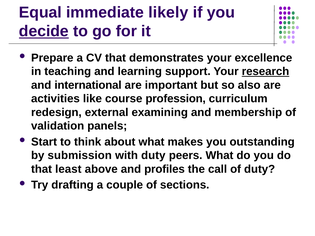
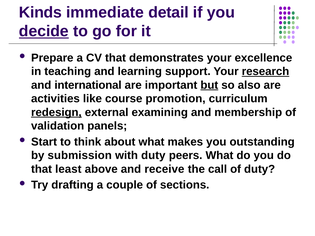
Equal: Equal -> Kinds (40, 12)
likely: likely -> detail (168, 12)
but underline: none -> present (209, 85)
profession: profession -> promotion (176, 99)
redesign underline: none -> present (56, 112)
profiles: profiles -> receive (164, 169)
